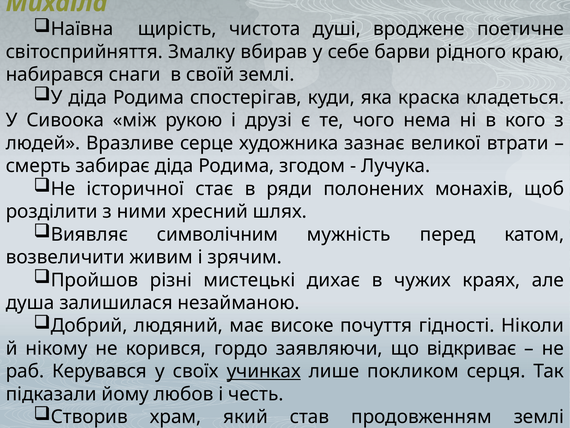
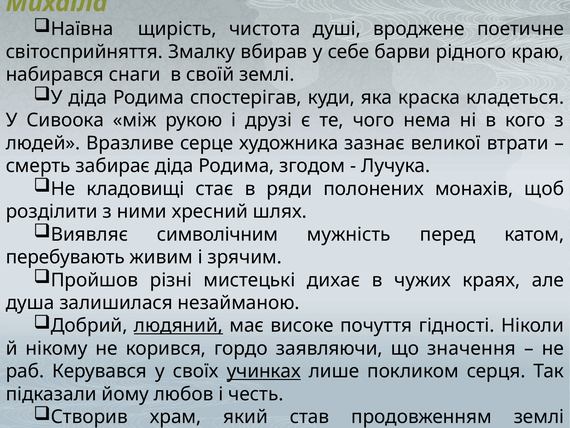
історичної: історичної -> кладовищі (135, 189)
возвеличити: возвеличити -> перебувають (65, 257)
людяний underline: none -> present (178, 325)
відкриває: відкриває -> значення (471, 348)
